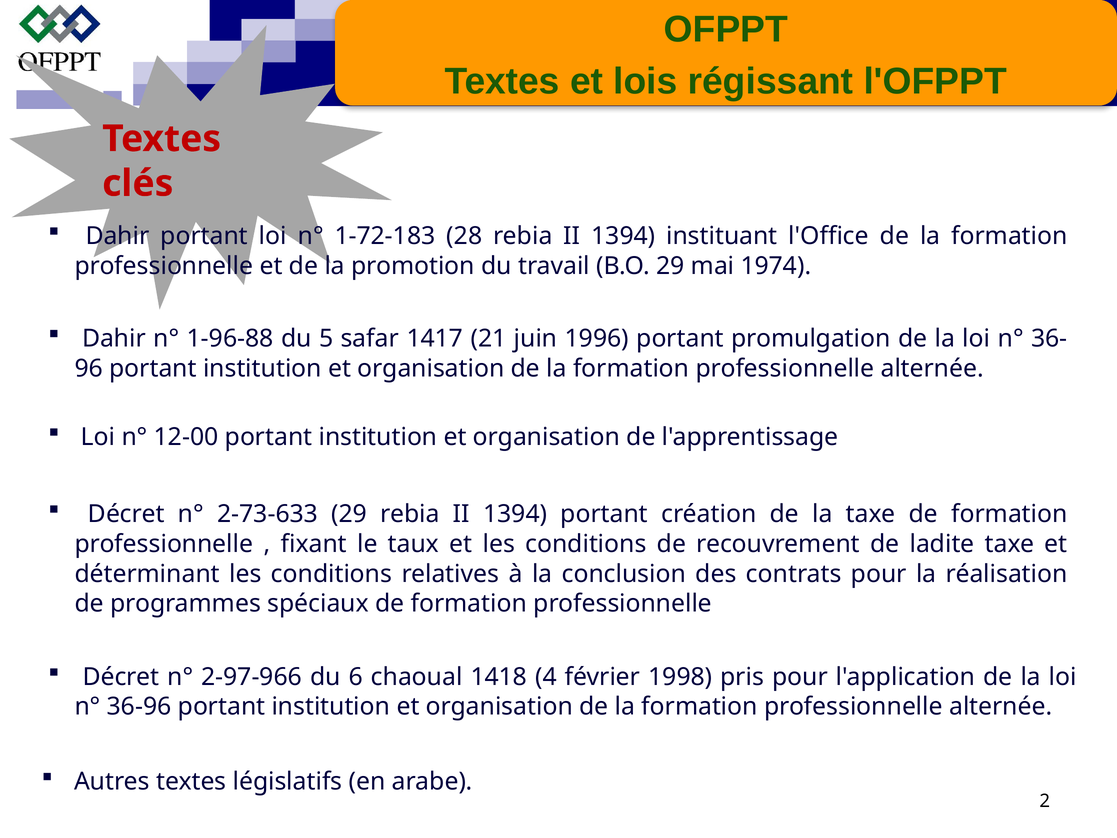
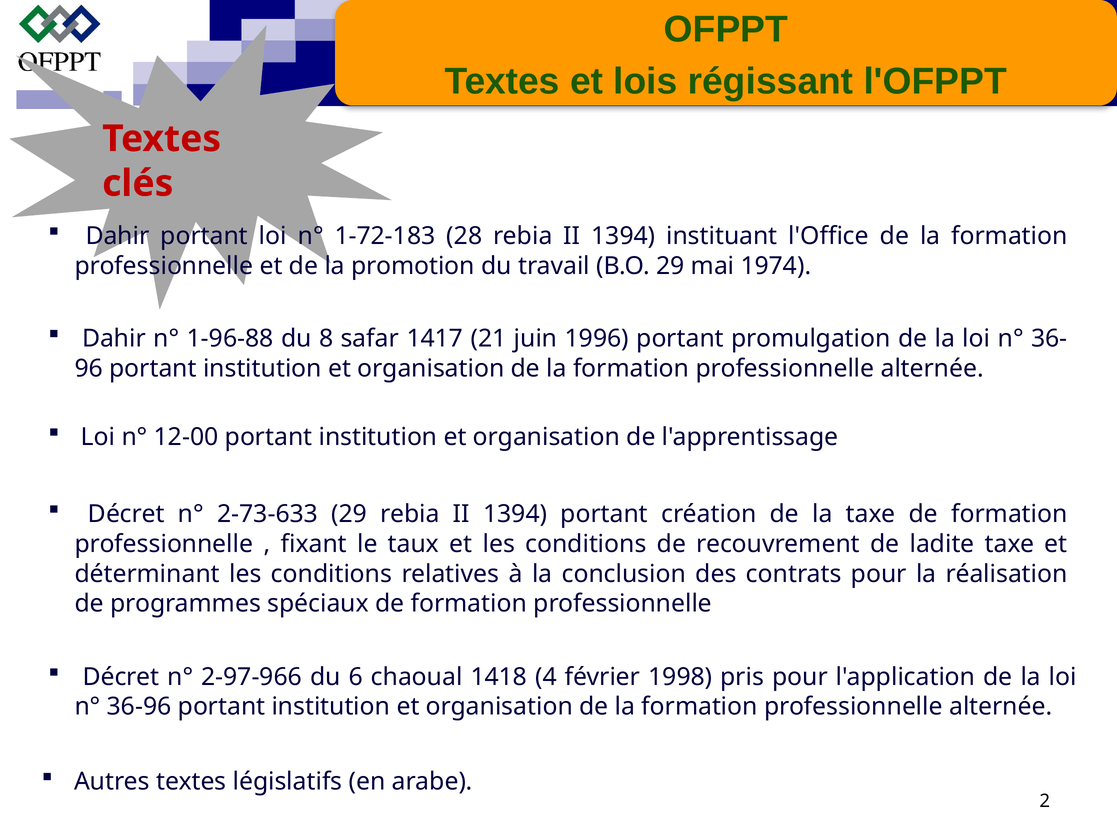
5: 5 -> 8 (326, 339)
